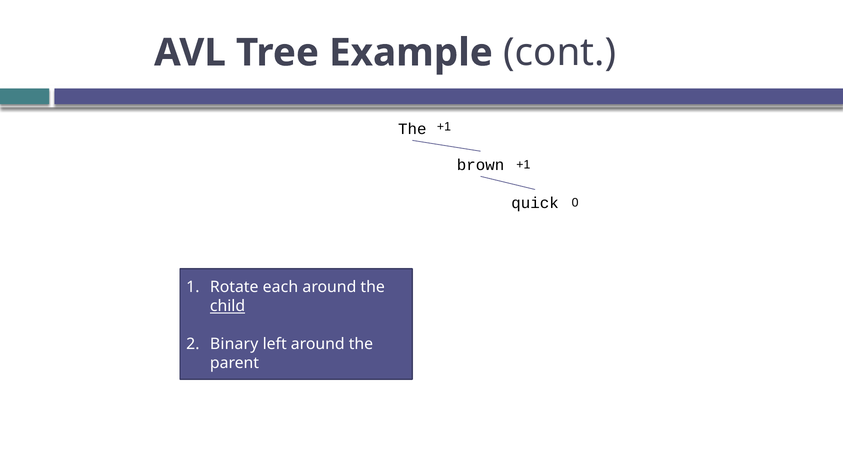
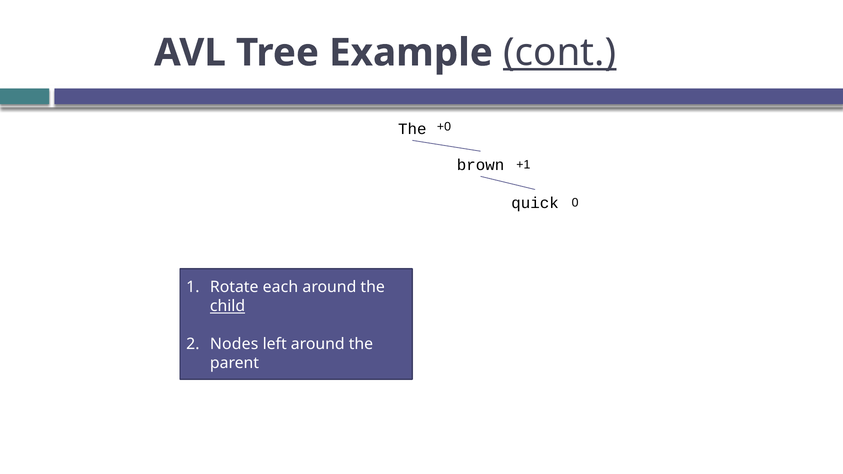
cont underline: none -> present (560, 53)
+1: +1 -> +0 (444, 127)
Binary: Binary -> Nodes (234, 344)
